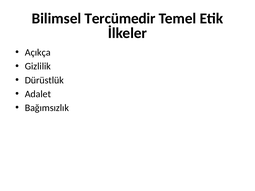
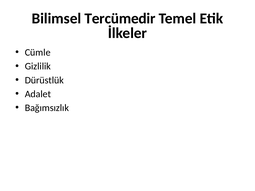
Açıkça: Açıkça -> Cümle (38, 53)
